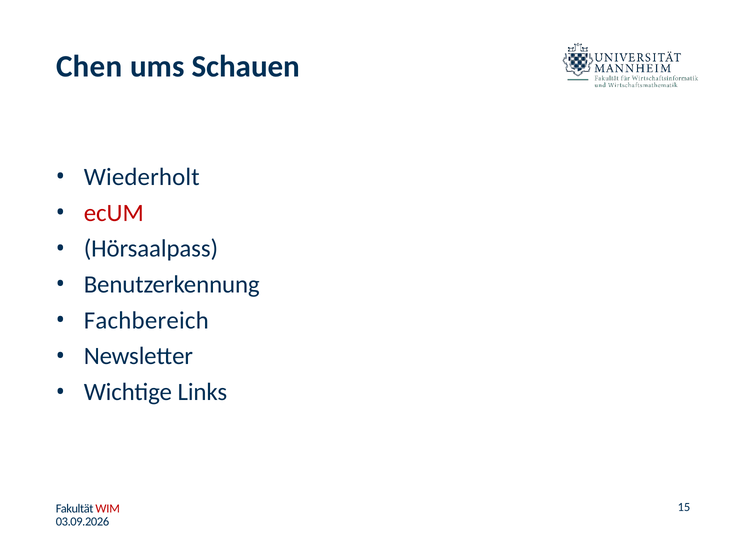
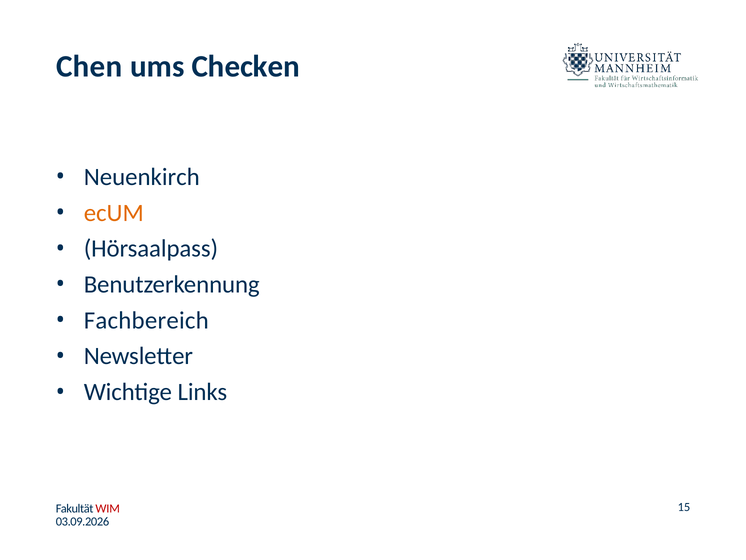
Schauen: Schauen -> Checken (246, 67)
Wiederholt: Wiederholt -> Neuenkirch (142, 177)
ecUM colour: red -> orange (114, 213)
